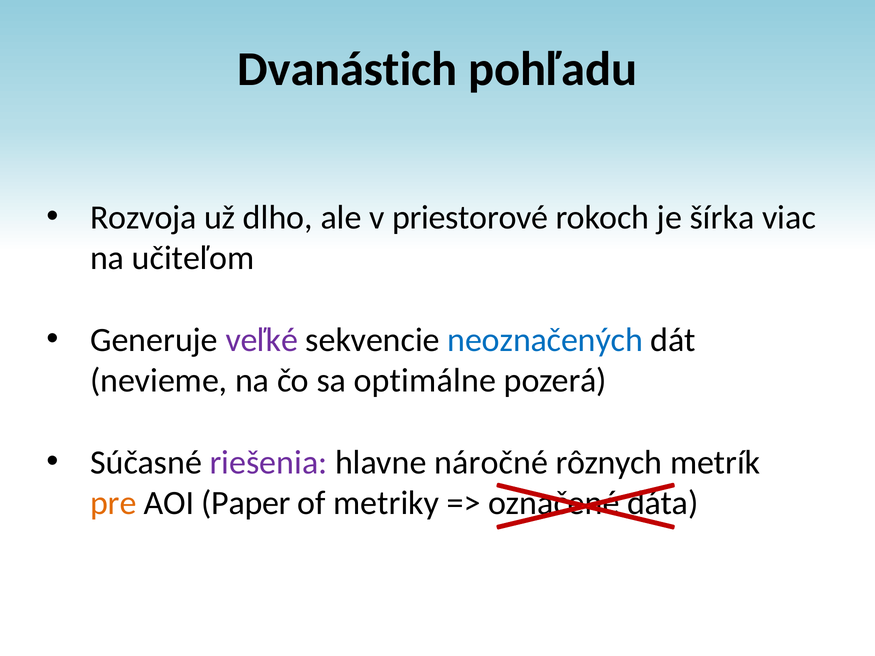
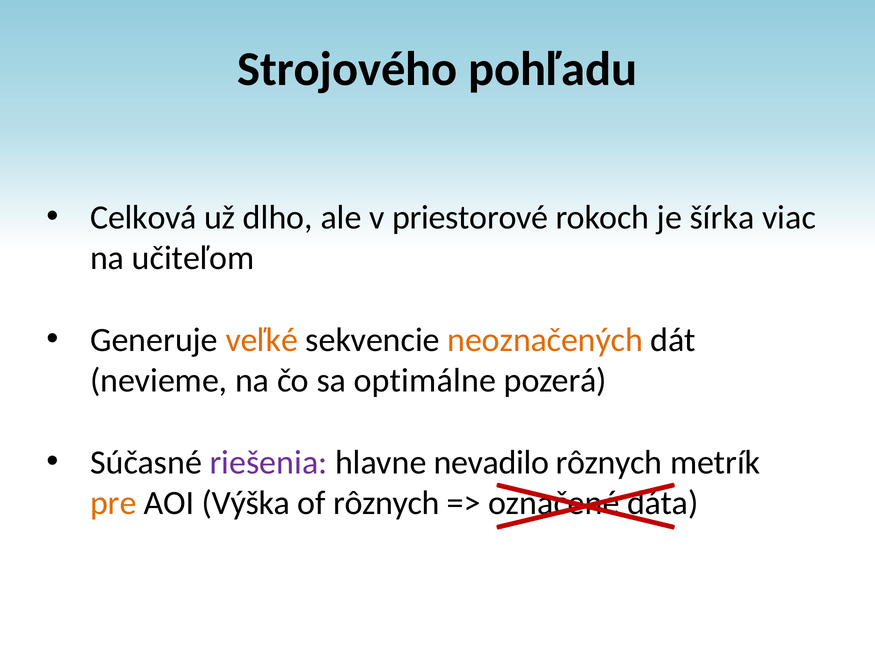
Dvanástich: Dvanástich -> Strojového (347, 69)
Rozvoja: Rozvoja -> Celková (143, 217)
veľké colour: purple -> orange (262, 340)
neoznačených colour: blue -> orange (545, 340)
náročné: náročné -> nevadilo (491, 463)
Paper: Paper -> Výška (246, 503)
of metriky: metriky -> rôznych (386, 503)
